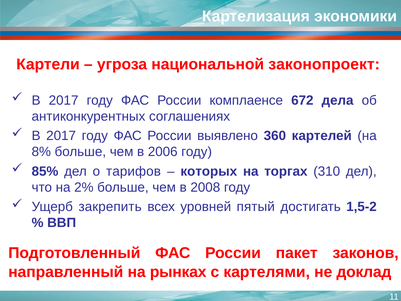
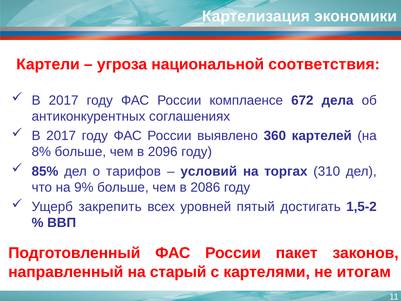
законопроект: законопроект -> соответствия (324, 64)
2006: 2006 -> 2096 (163, 152)
которых: которых -> условий (209, 171)
2%: 2% -> 9% (84, 187)
2008: 2008 -> 2086 (205, 187)
рынках: рынках -> старый (178, 272)
доклад: доклад -> итогам (364, 272)
